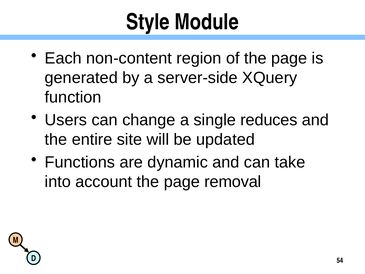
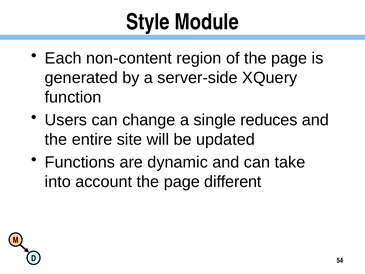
removal: removal -> different (233, 182)
